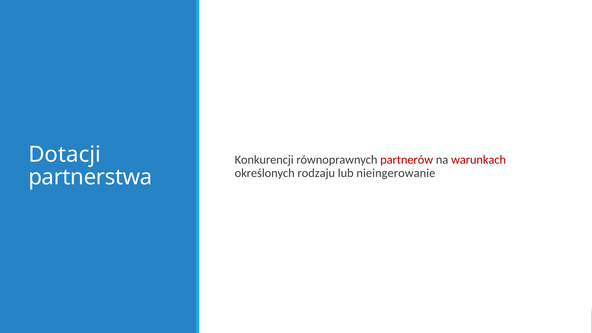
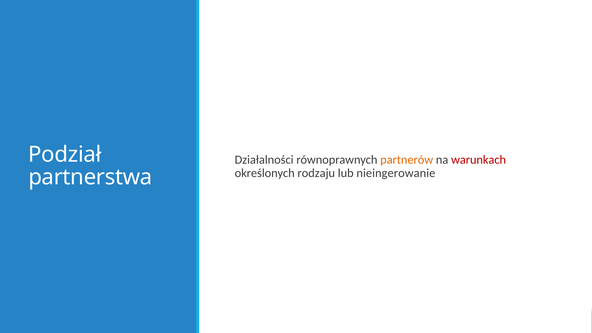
Dotacji: Dotacji -> Podział (65, 155)
Konkurencji: Konkurencji -> Działalności (264, 160)
partnerów colour: red -> orange (407, 160)
